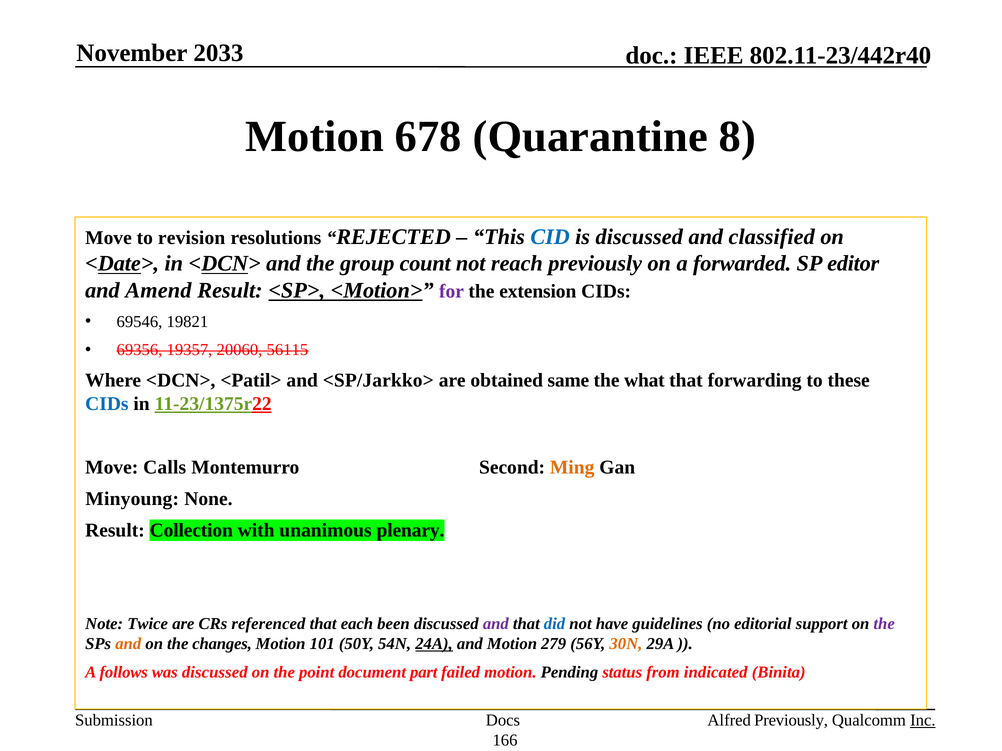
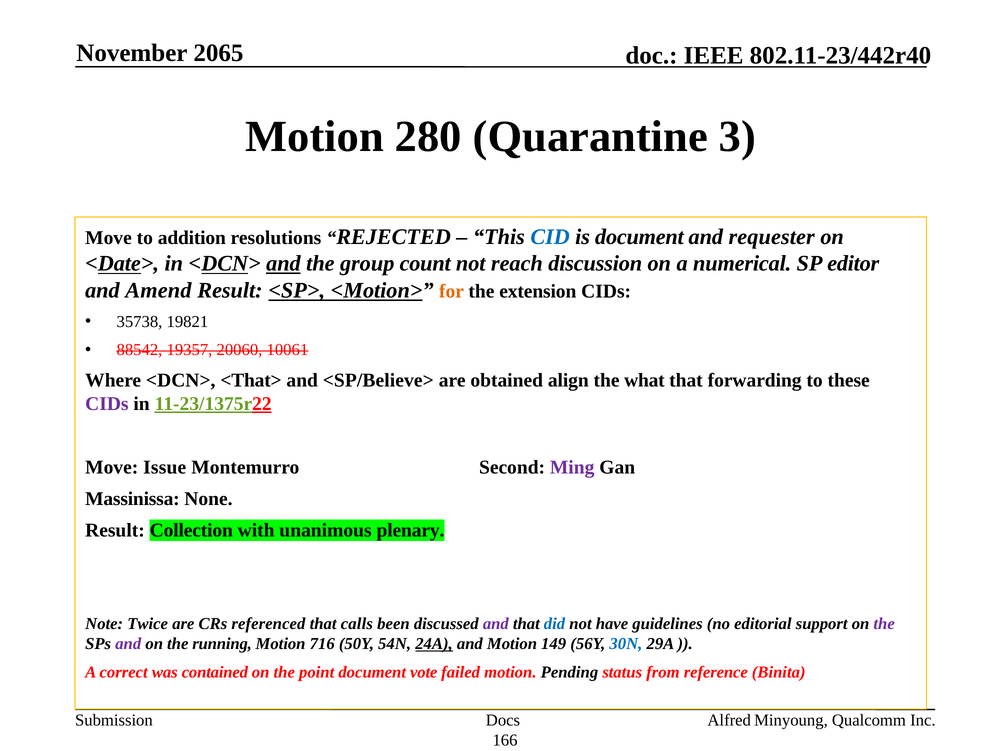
2033: 2033 -> 2065 (218, 53)
678: 678 -> 280 (428, 137)
8: 8 -> 3 (738, 137)
revision: revision -> addition (192, 238)
is discussed: discussed -> document (639, 237)
classified: classified -> requester (772, 237)
and underline: none -> present (283, 264)
reach previously: previously -> discussion (595, 264)
forwarded: forwarded -> numerical (742, 264)
for colour: purple -> orange (452, 291)
69546: 69546 -> 35738 (139, 322)
69356: 69356 -> 88542 (139, 350)
56115: 56115 -> 10061 (287, 350)
<Patil>: <Patil> -> <That> (251, 380)
<SP/Jarkko>: <SP/Jarkko> -> <SP/Believe> (378, 380)
same: same -> align (568, 380)
CIDs colour: blue -> purple (107, 404)
Calls: Calls -> Issue (165, 467)
Ming colour: orange -> purple (572, 467)
Minyoung: Minyoung -> Massinissa (132, 499)
each: each -> calls (357, 624)
and colour: orange -> purple (128, 644)
changes: changes -> running (222, 644)
101: 101 -> 716 (322, 644)
279: 279 -> 149 (554, 644)
30N colour: orange -> blue (626, 644)
follows: follows -> correct (124, 673)
was discussed: discussed -> contained (215, 673)
part: part -> vote (424, 673)
indicated: indicated -> reference (716, 673)
Alfred Previously: Previously -> Minyoung (791, 721)
Inc underline: present -> none (923, 721)
